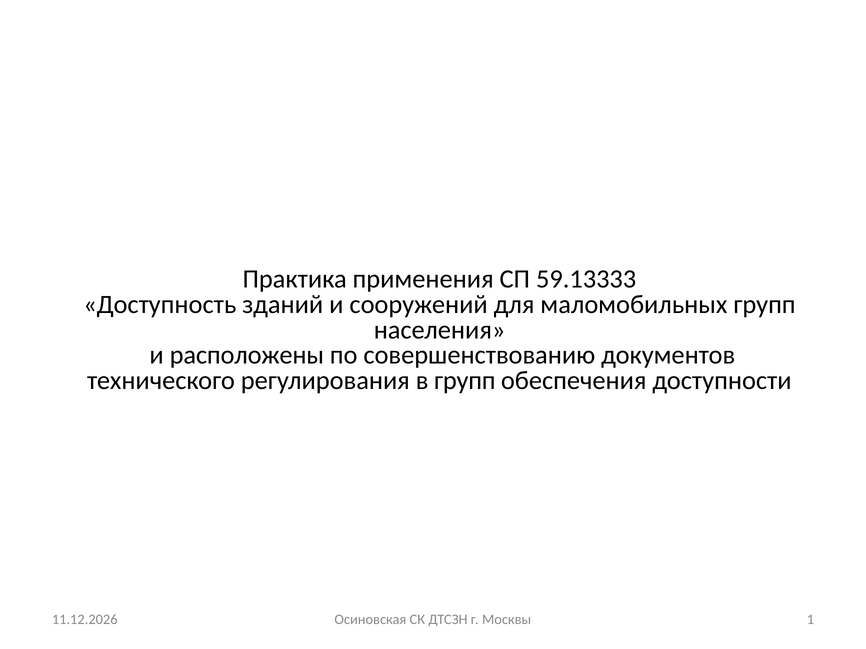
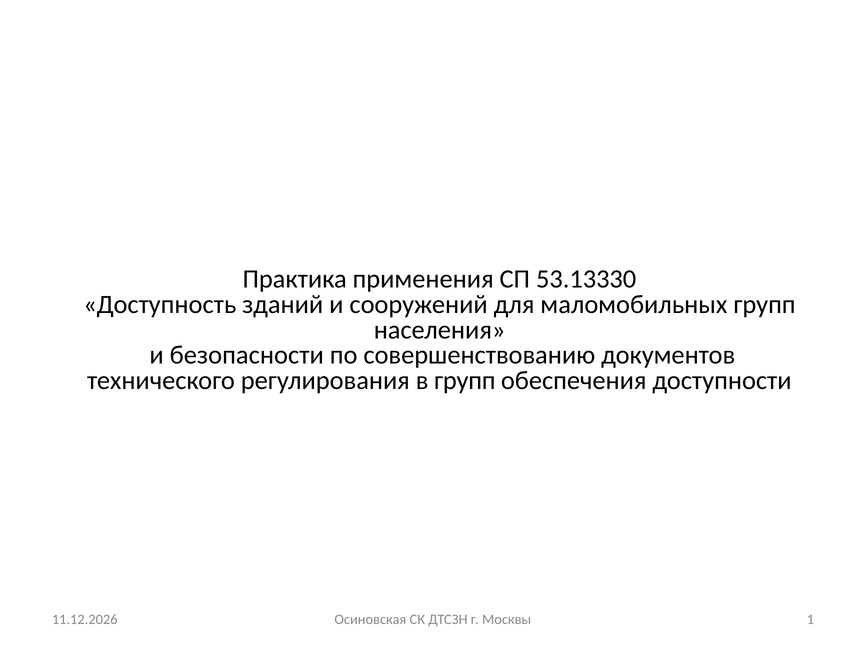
59.13333: 59.13333 -> 53.13330 (586, 279)
расположены: расположены -> безопасности (247, 356)
